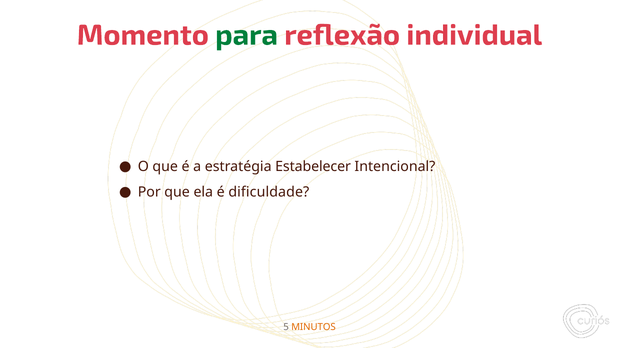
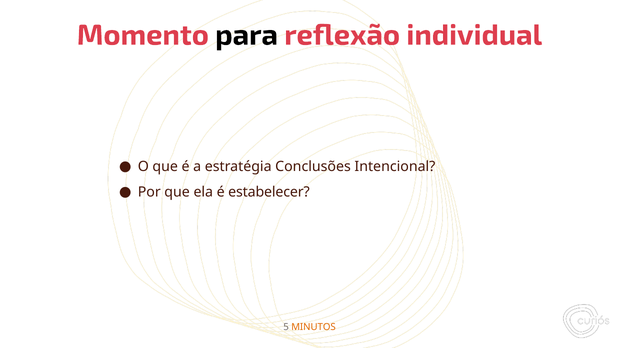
para colour: green -> black (247, 35)
Estabelecer: Estabelecer -> Conclusões (313, 167)
dificuldade: dificuldade -> estabelecer (269, 192)
